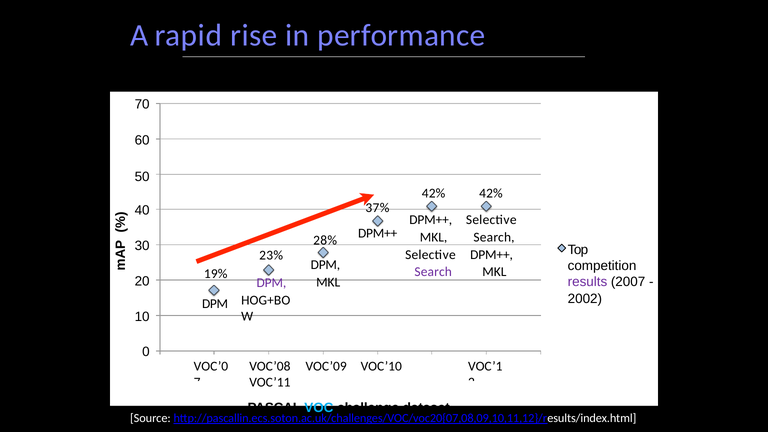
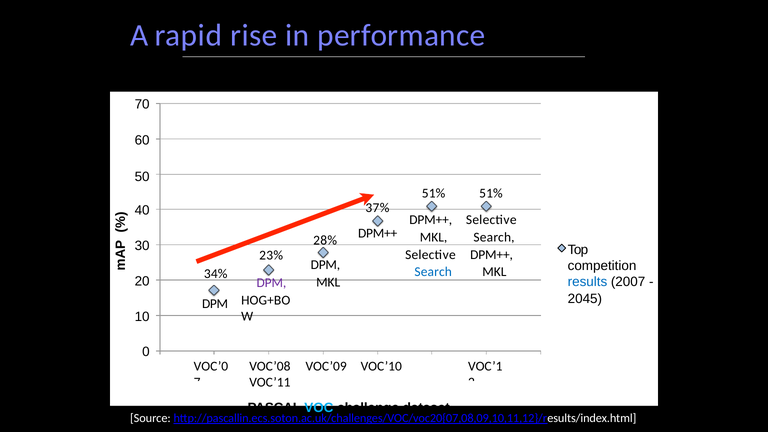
42%: 42% -> 51% (434, 194)
42%: 42% -> 51% (491, 194)
Search colour: purple -> blue (433, 272)
19%: 19% -> 34% (216, 274)
results colour: purple -> blue (587, 282)
2002: 2002 -> 2045 (585, 299)
